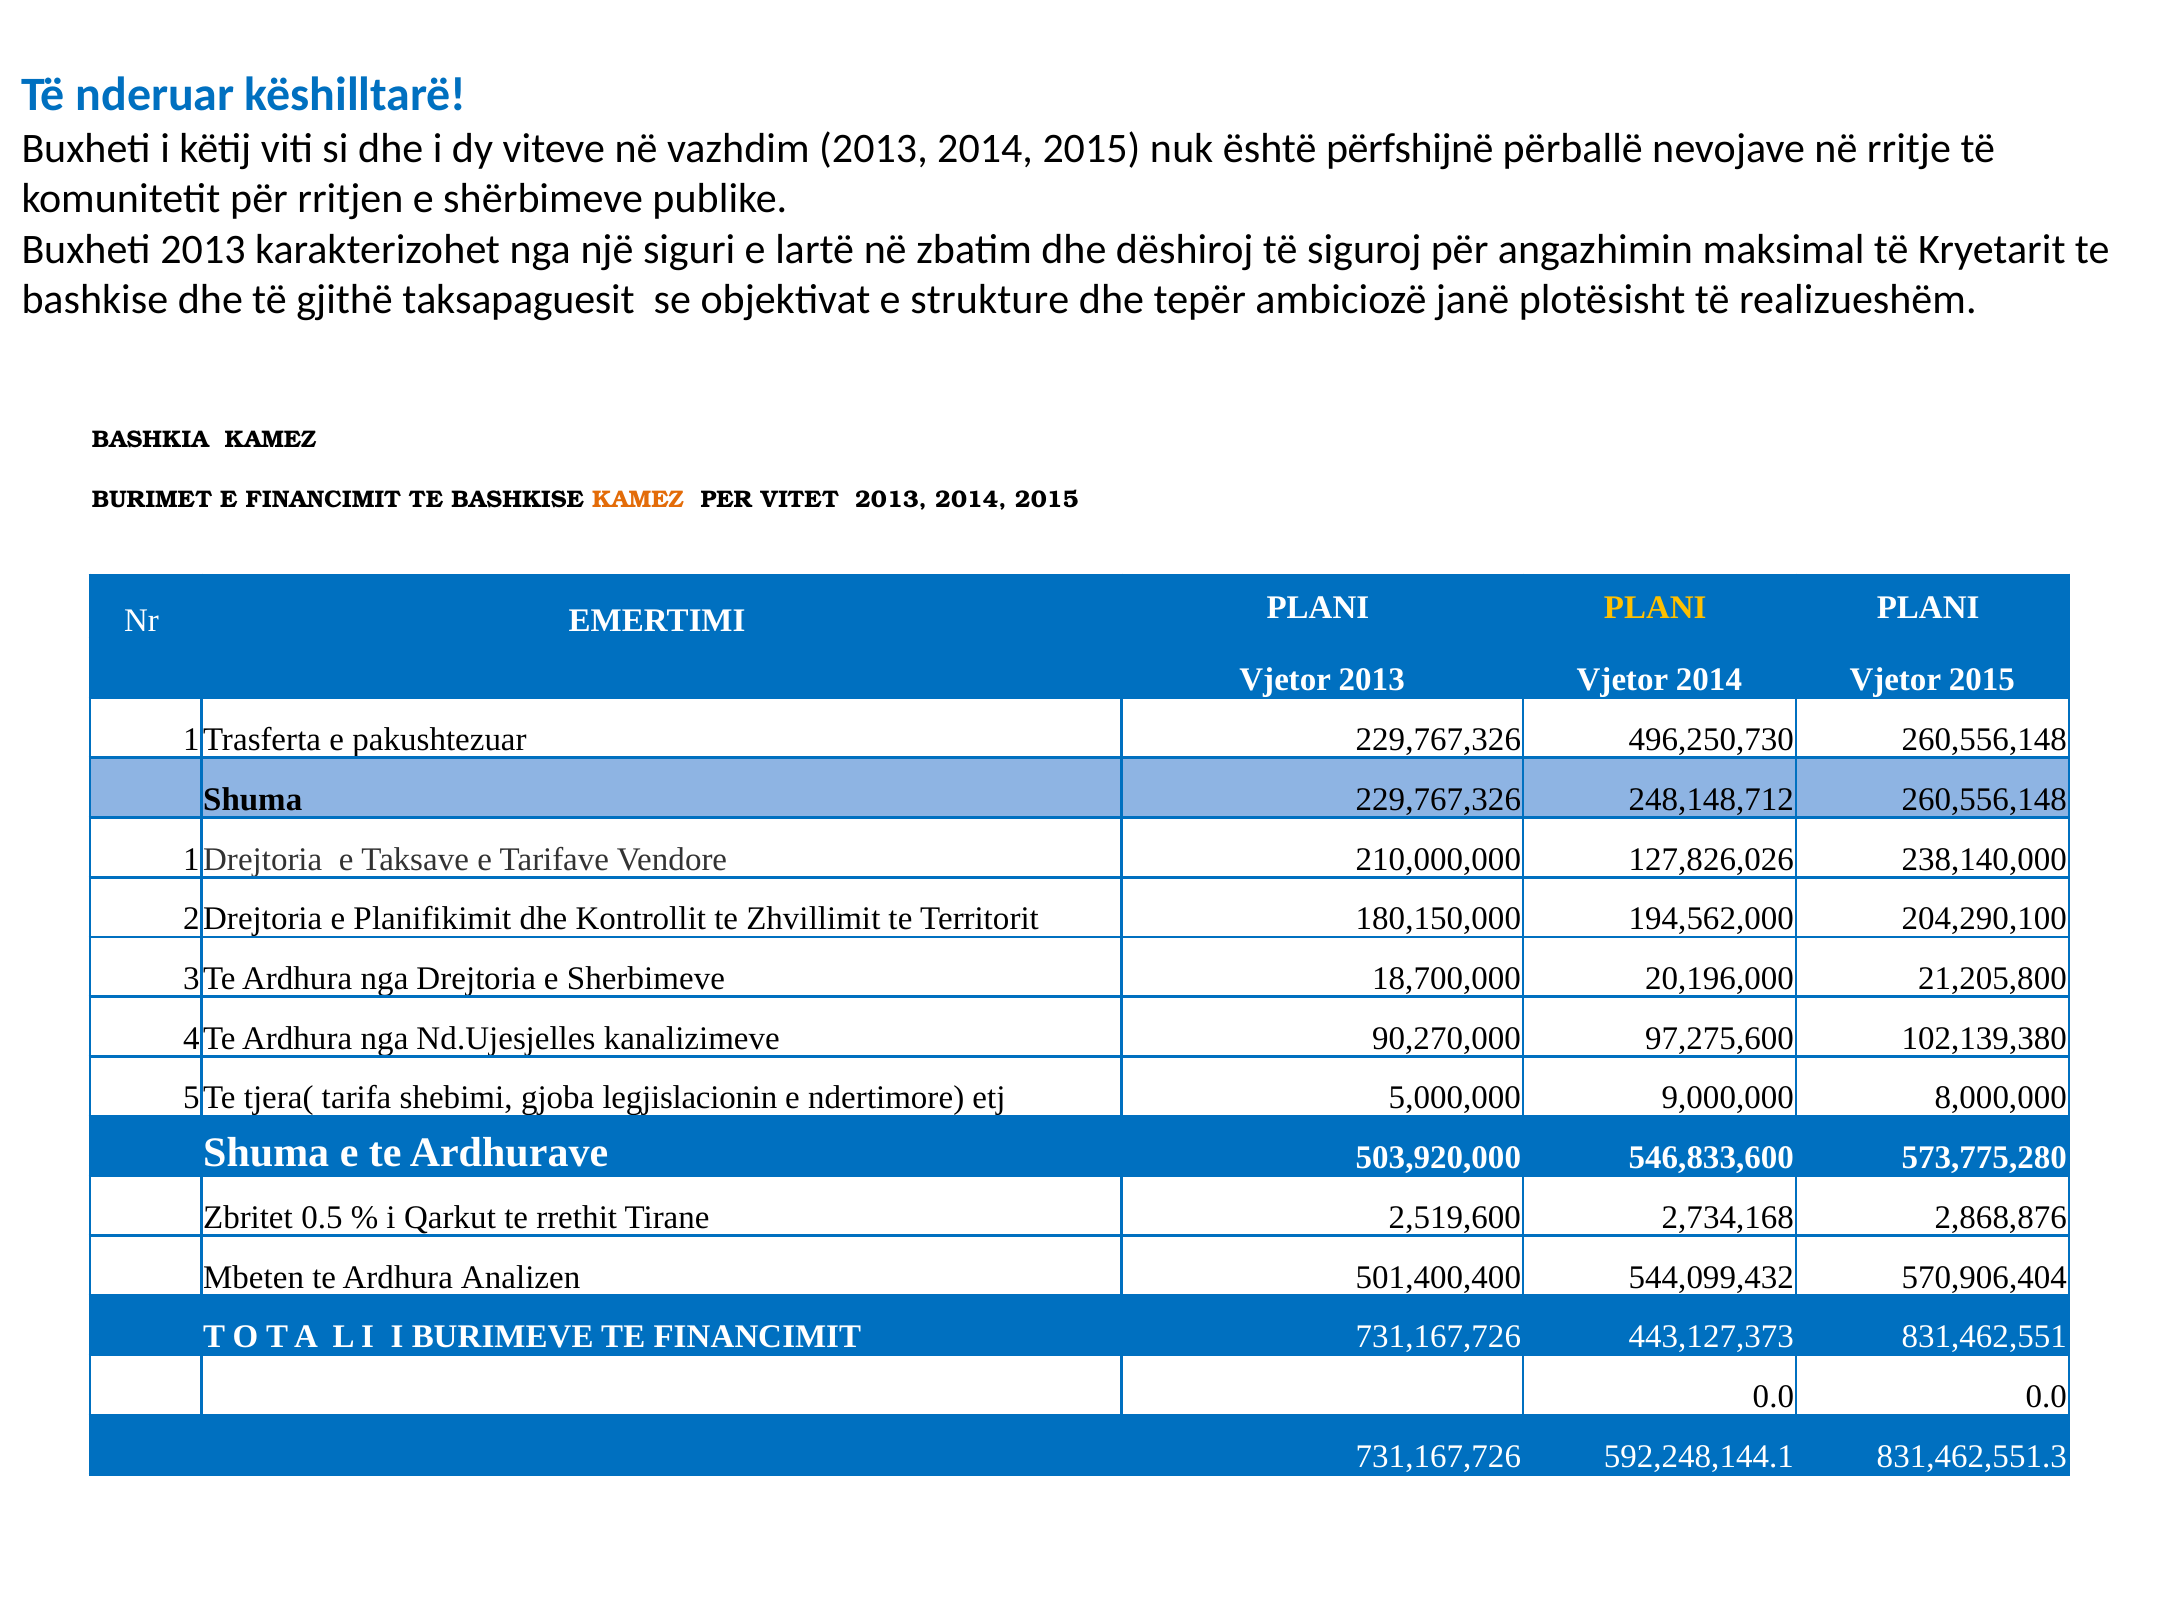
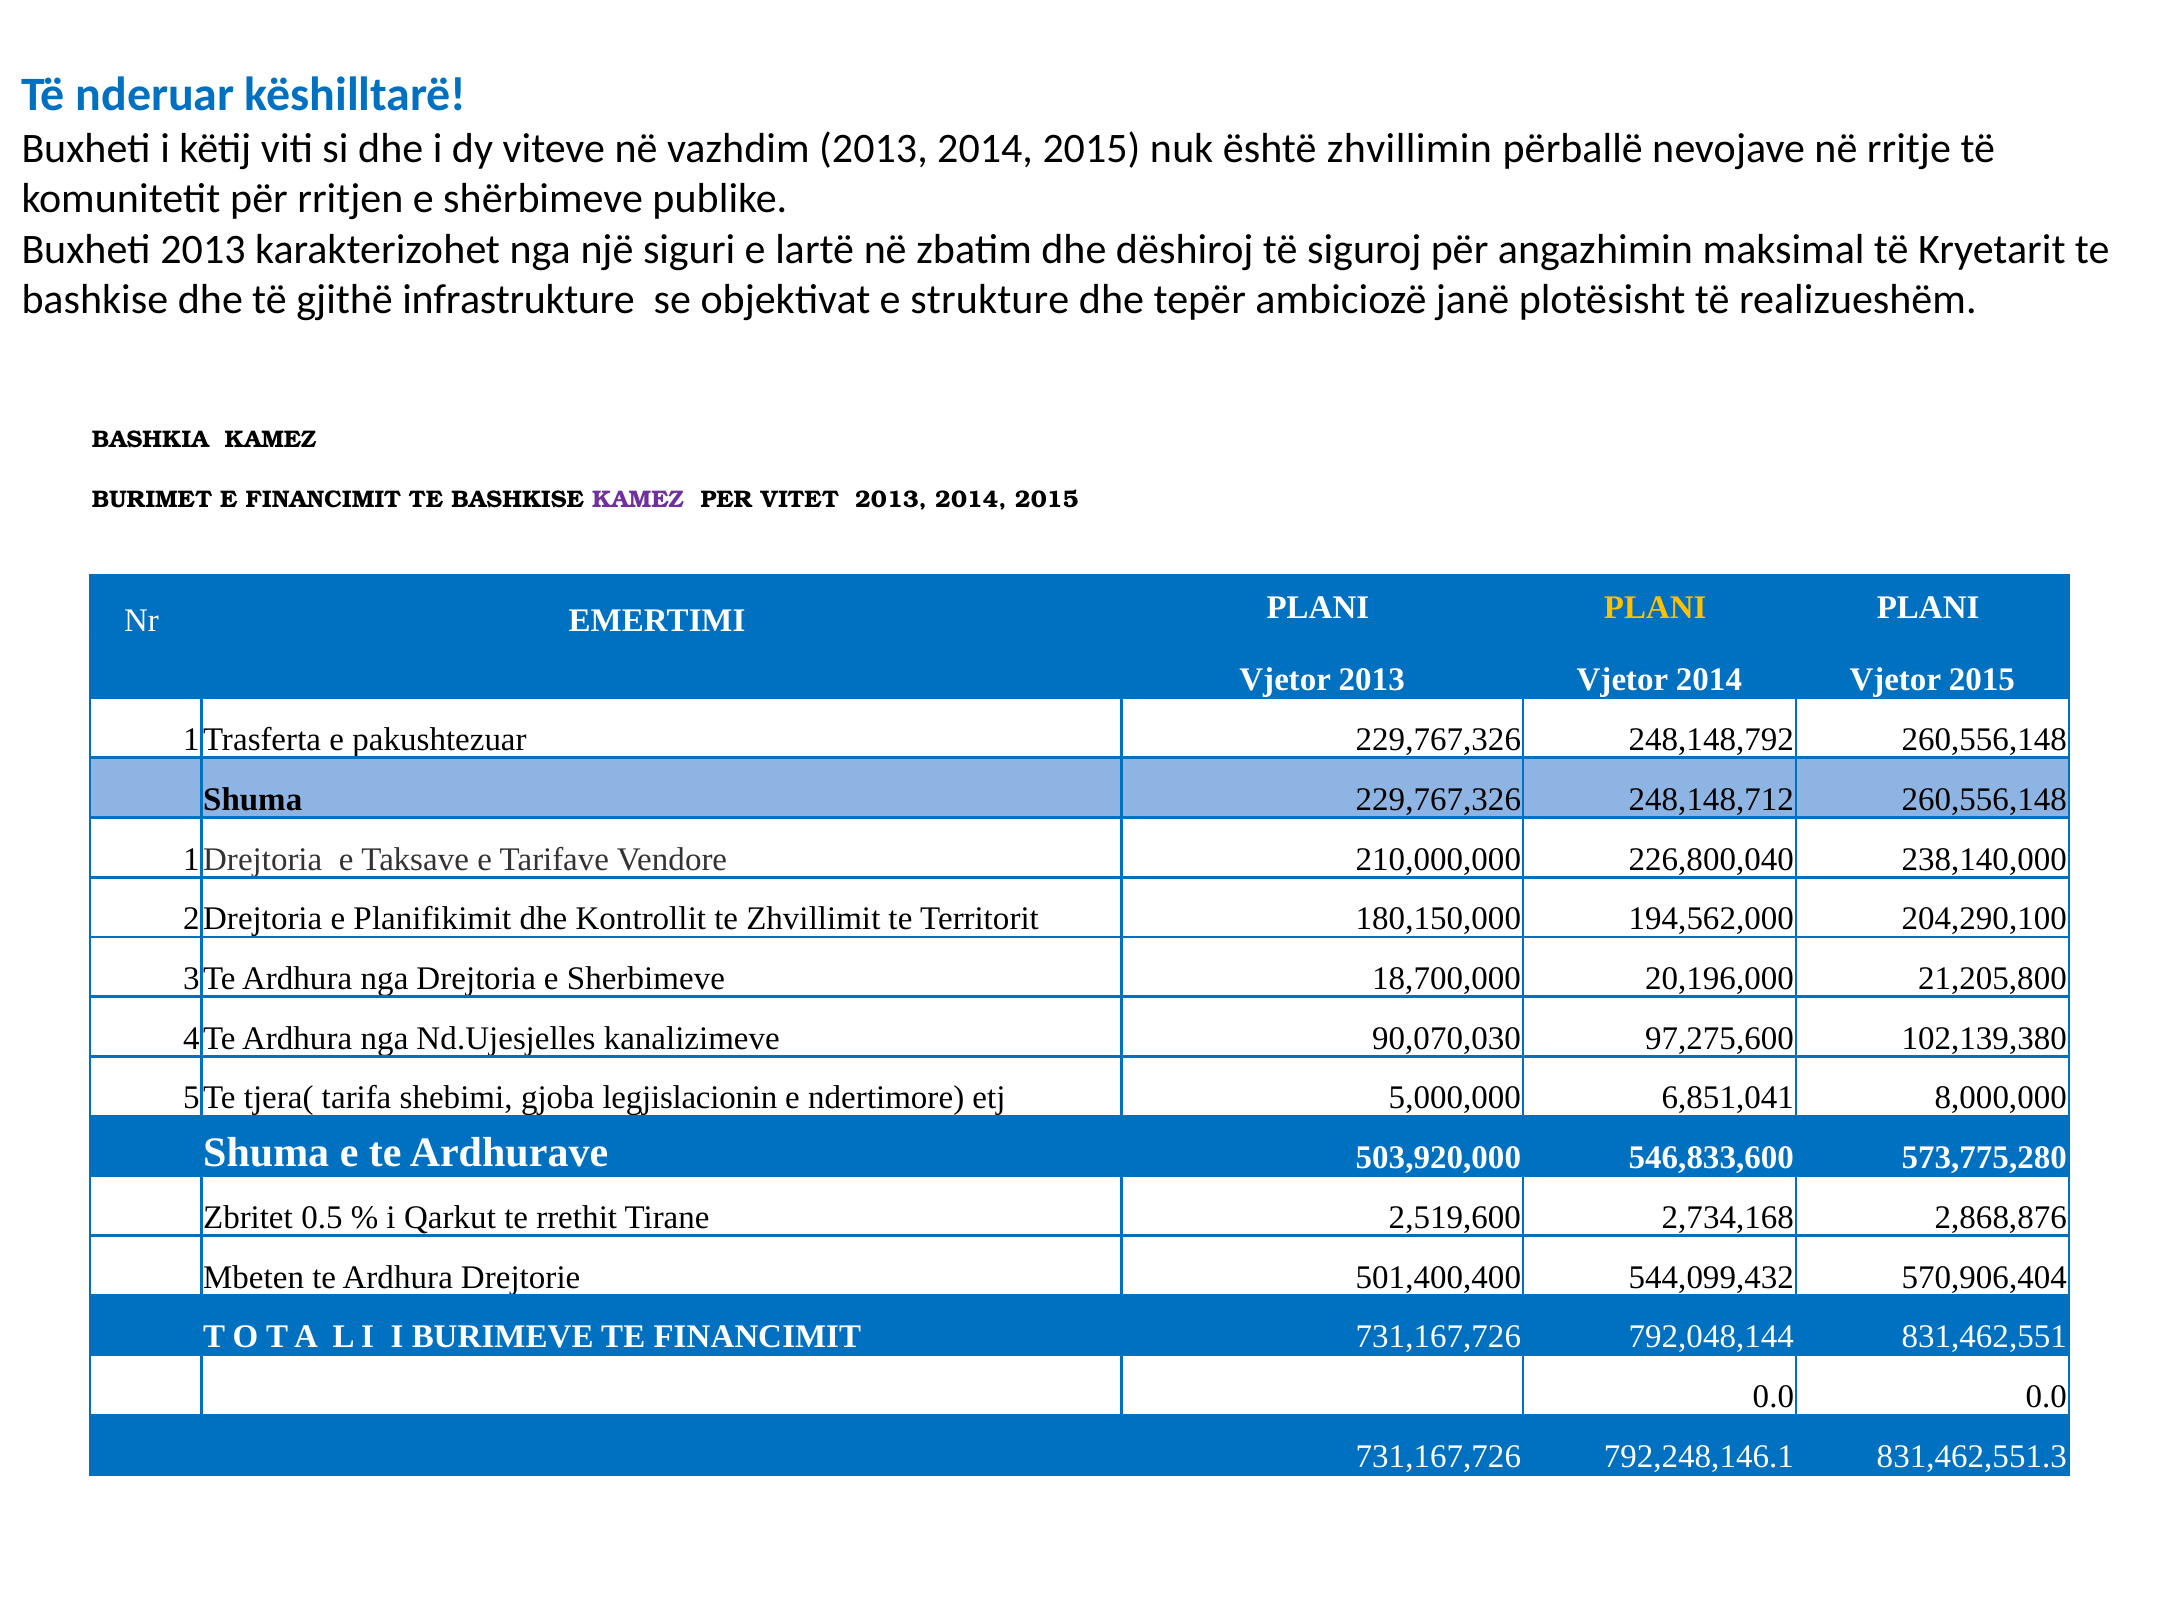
përfshijnë: përfshijnë -> zhvillimin (1409, 148)
taksapaguesit: taksapaguesit -> infrastrukture (519, 300)
KAMEZ colour: orange -> purple (638, 500)
496,250,730: 496,250,730 -> 248,148,792 (1711, 740)
127,826,026: 127,826,026 -> 226,800,040 (1711, 859)
90,270,000: 90,270,000 -> 90,070,030 (1447, 1039)
9,000,000: 9,000,000 -> 6,851,041 (1728, 1098)
Analizen: Analizen -> Drejtorie (521, 1278)
443,127,373: 443,127,373 -> 792,048,144 (1711, 1337)
592,248,144.1: 592,248,144.1 -> 792,248,146.1 (1699, 1457)
